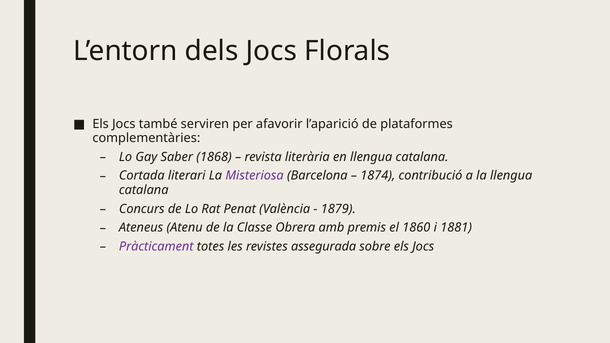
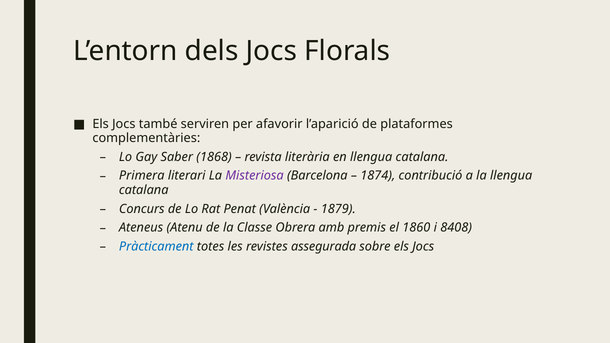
Cortada: Cortada -> Primera (142, 176)
1881: 1881 -> 8408 (456, 228)
Pràcticament colour: purple -> blue (156, 247)
